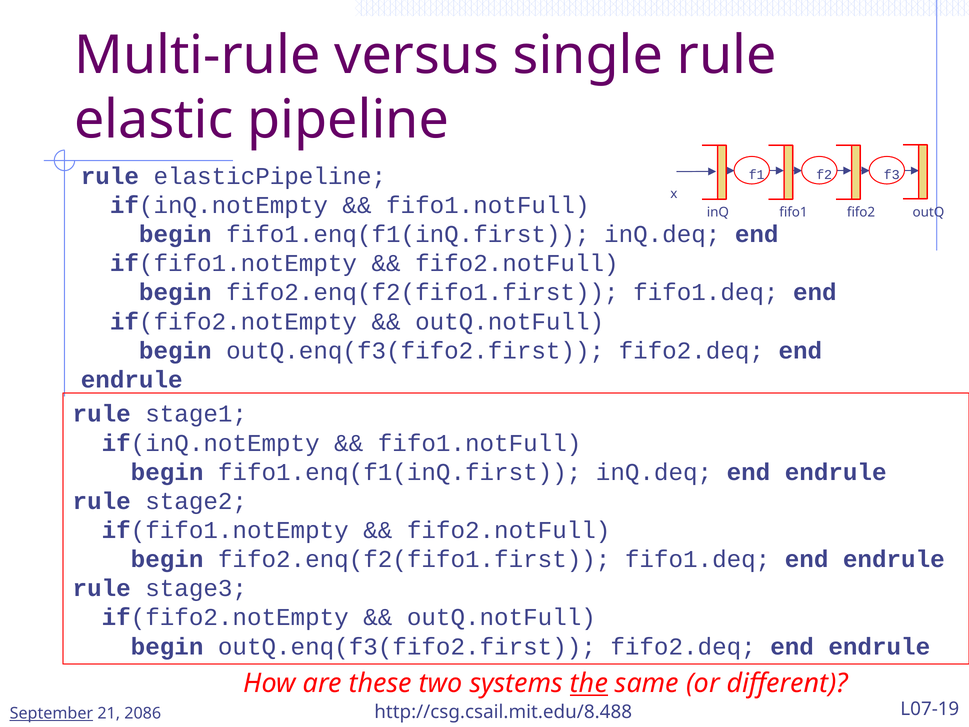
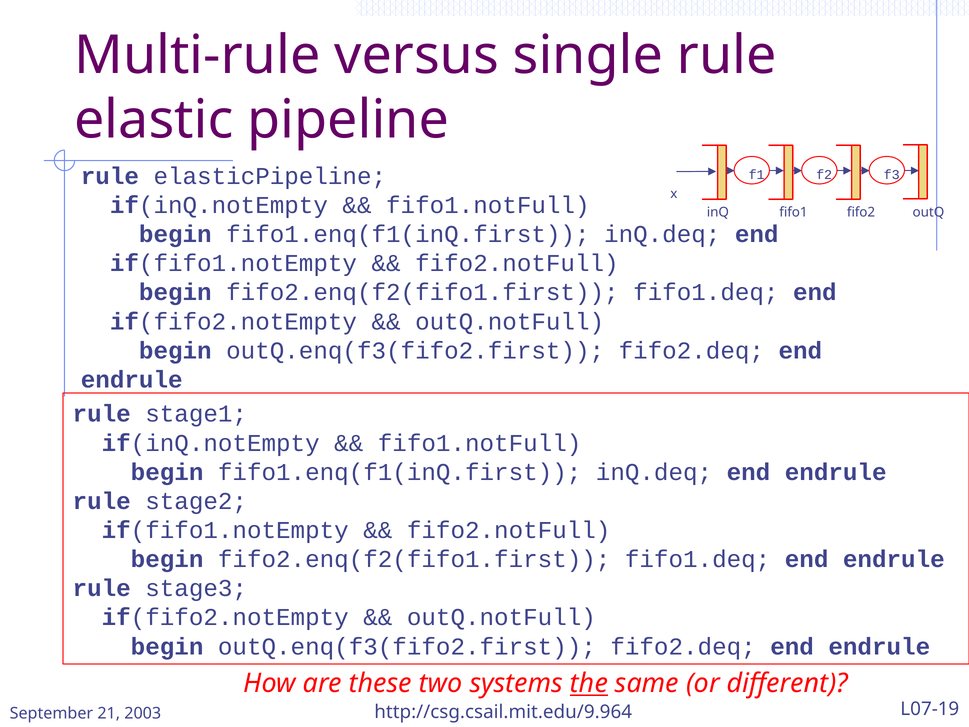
http://csg.csail.mit.edu/8.488: http://csg.csail.mit.edu/8.488 -> http://csg.csail.mit.edu/9.964 (503, 712)
September underline: present -> none (51, 713)
2086: 2086 -> 2003 (143, 713)
